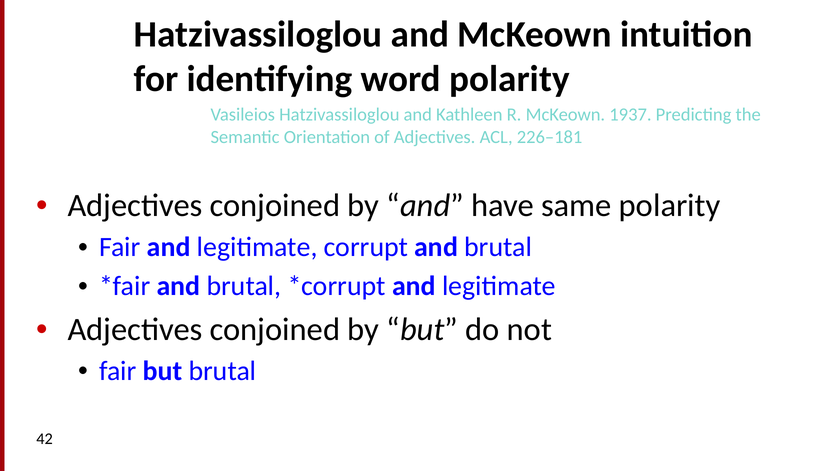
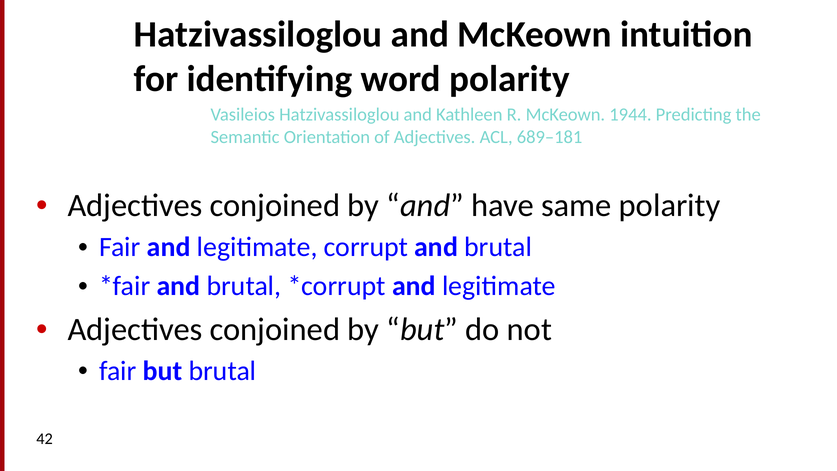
1937: 1937 -> 1944 (630, 115)
226–181: 226–181 -> 689–181 (550, 137)
